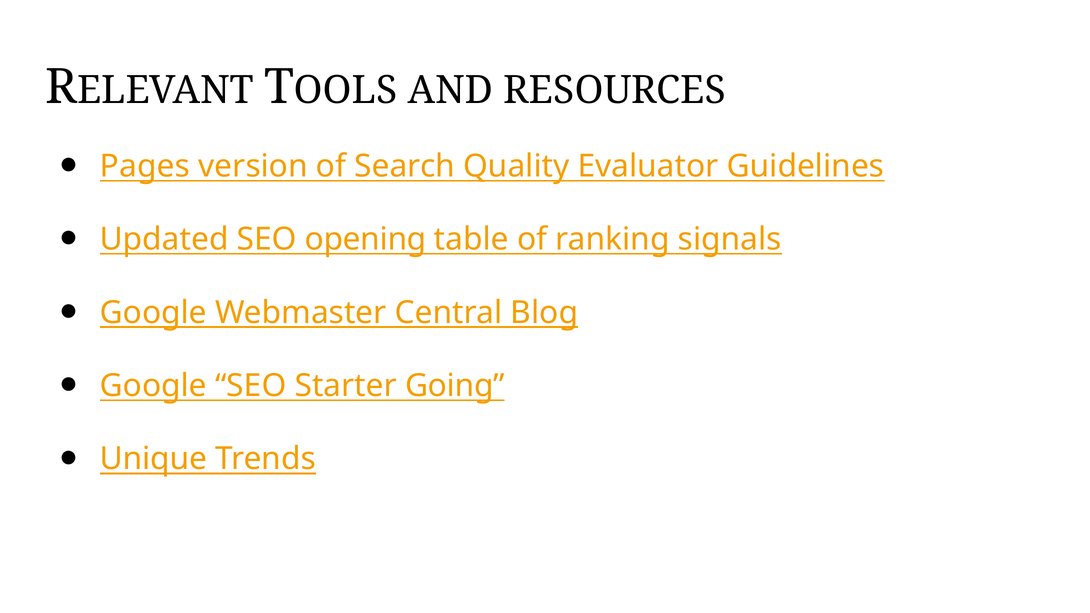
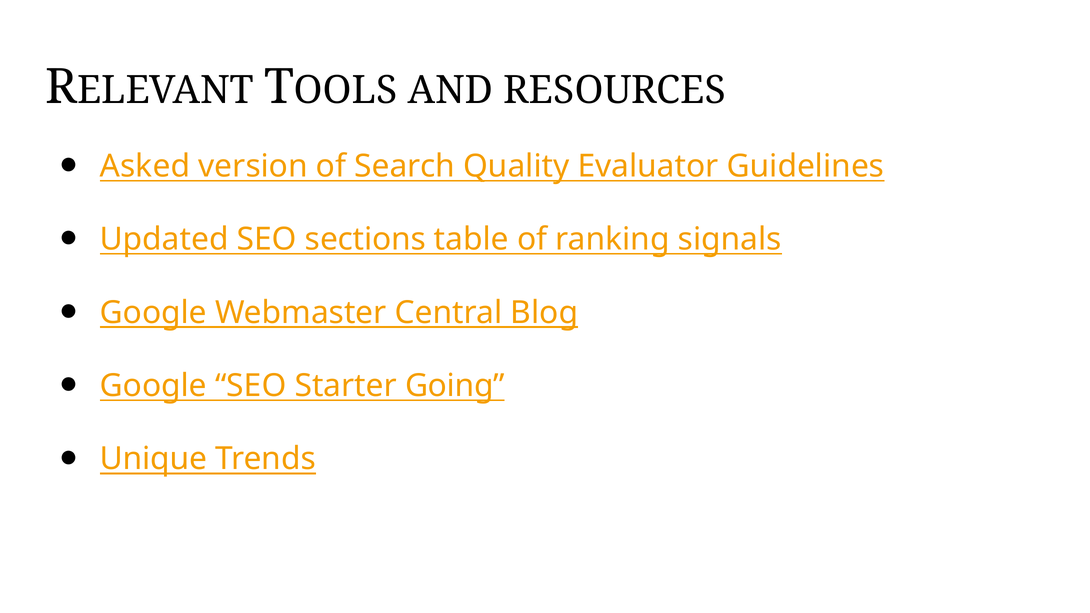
Pages: Pages -> Asked (145, 166)
opening: opening -> sections (365, 239)
